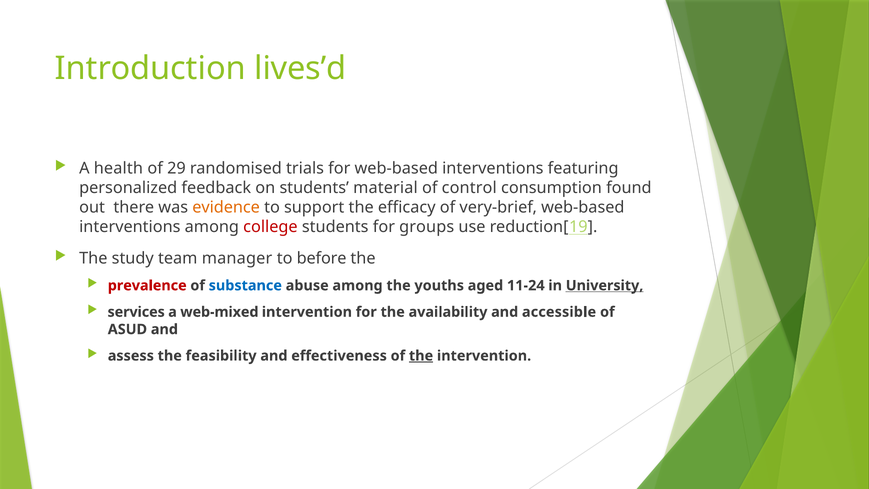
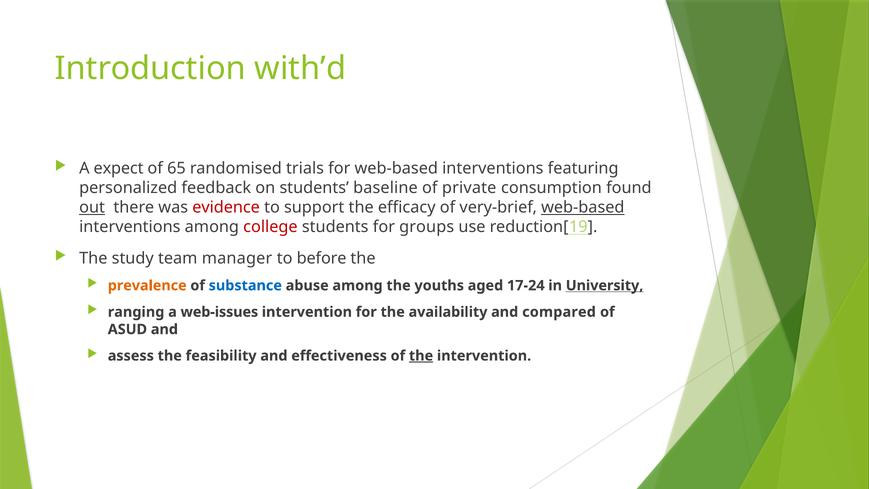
lives’d: lives’d -> with’d (300, 69)
health: health -> expect (119, 168)
29: 29 -> 65 (176, 168)
material: material -> baseline (385, 188)
control: control -> private (469, 188)
out underline: none -> present (92, 207)
evidence colour: orange -> red (226, 207)
web-based underline: none -> present (583, 207)
prevalence colour: red -> orange (147, 285)
11-24: 11-24 -> 17-24 (526, 285)
services: services -> ranging (136, 312)
web-mixed: web-mixed -> web-issues (219, 312)
accessible: accessible -> compared (559, 312)
